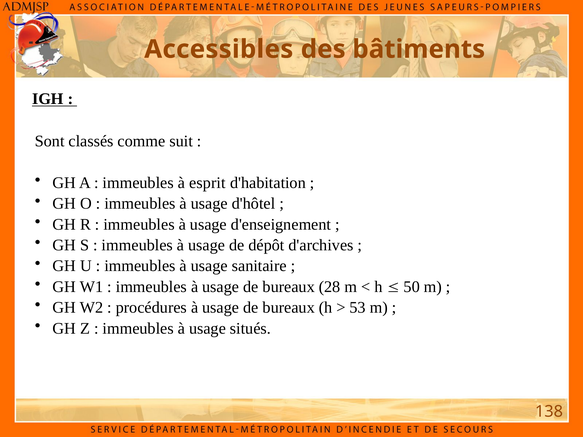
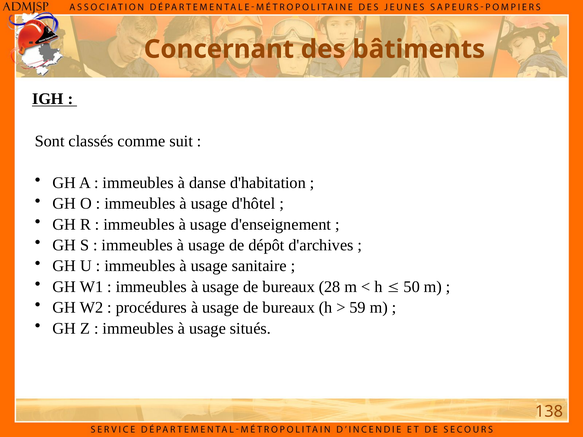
Accessibles: Accessibles -> Concernant (219, 49)
esprit: esprit -> danse (207, 183)
53: 53 -> 59 (358, 308)
